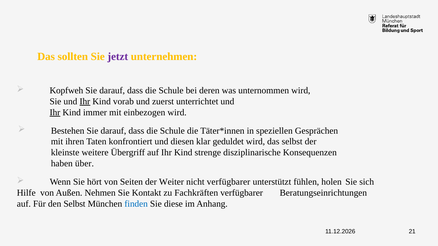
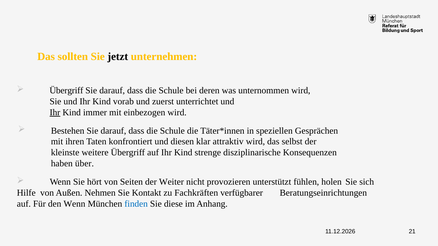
jetzt colour: purple -> black (118, 57)
Kopfweh: Kopfweh -> Übergriff (66, 91)
Ihr underline: present -> none (85, 102)
geduldet: geduldet -> attraktiv (228, 142)
nicht verfügbarer: verfügbarer -> provozieren (229, 182)
den Selbst: Selbst -> Wenn (74, 204)
